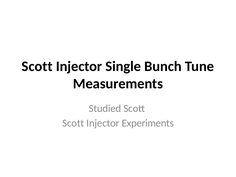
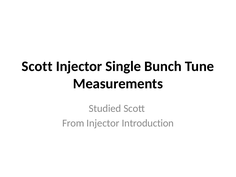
Scott: Scott -> From (73, 123)
Experiments: Experiments -> Introduction (148, 123)
